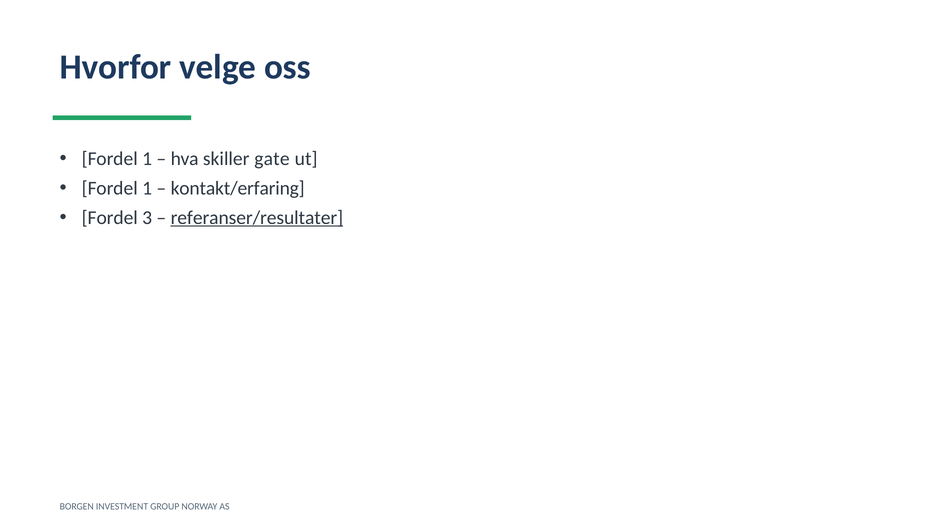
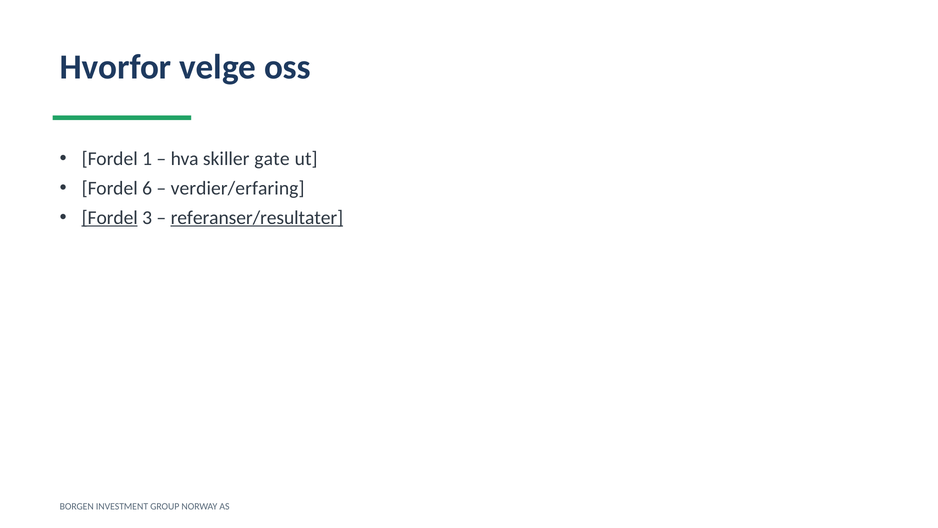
1: 1 -> 6 (147, 188)
kontakt/erfaring: kontakt/erfaring -> verdier/erfaring (238, 188)
Fordel underline: none -> present (110, 218)
